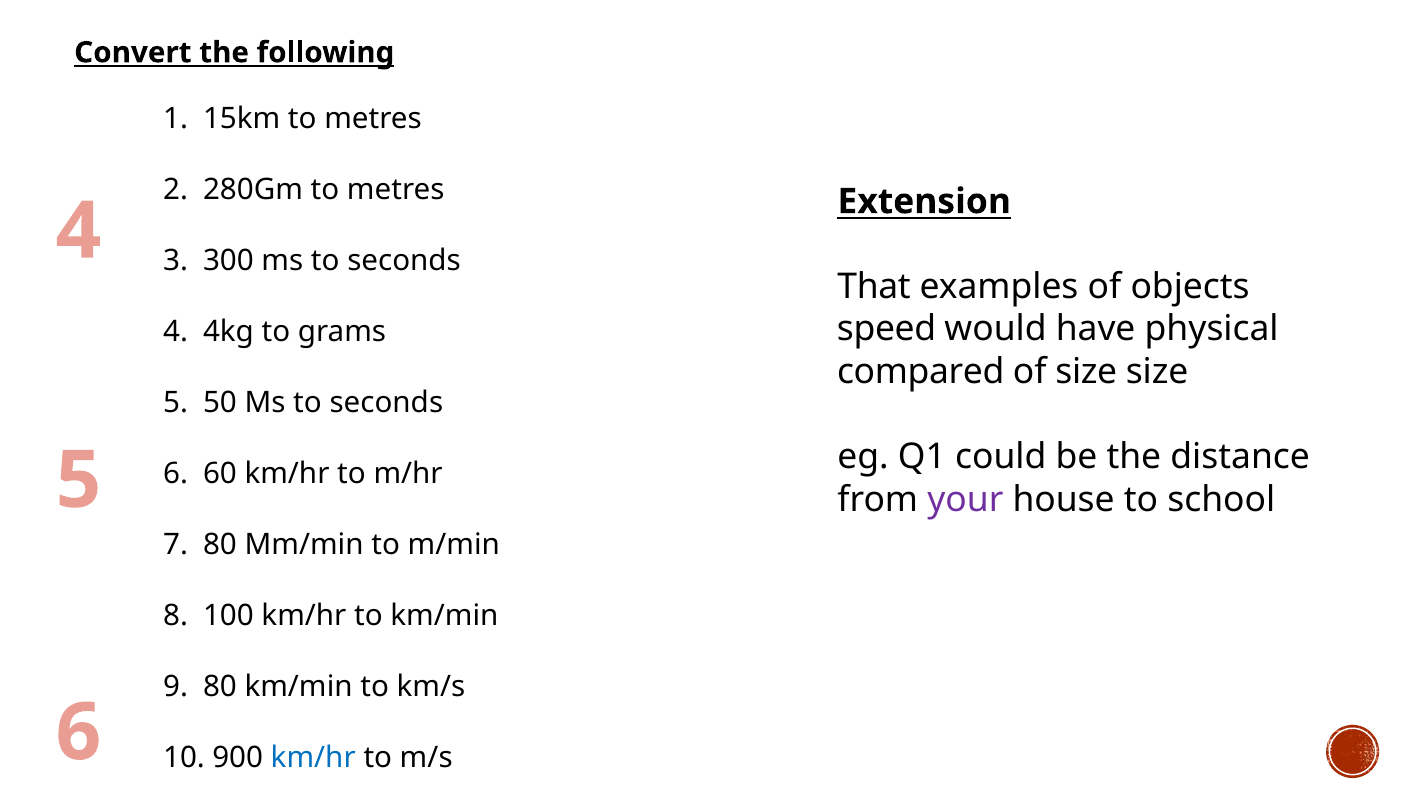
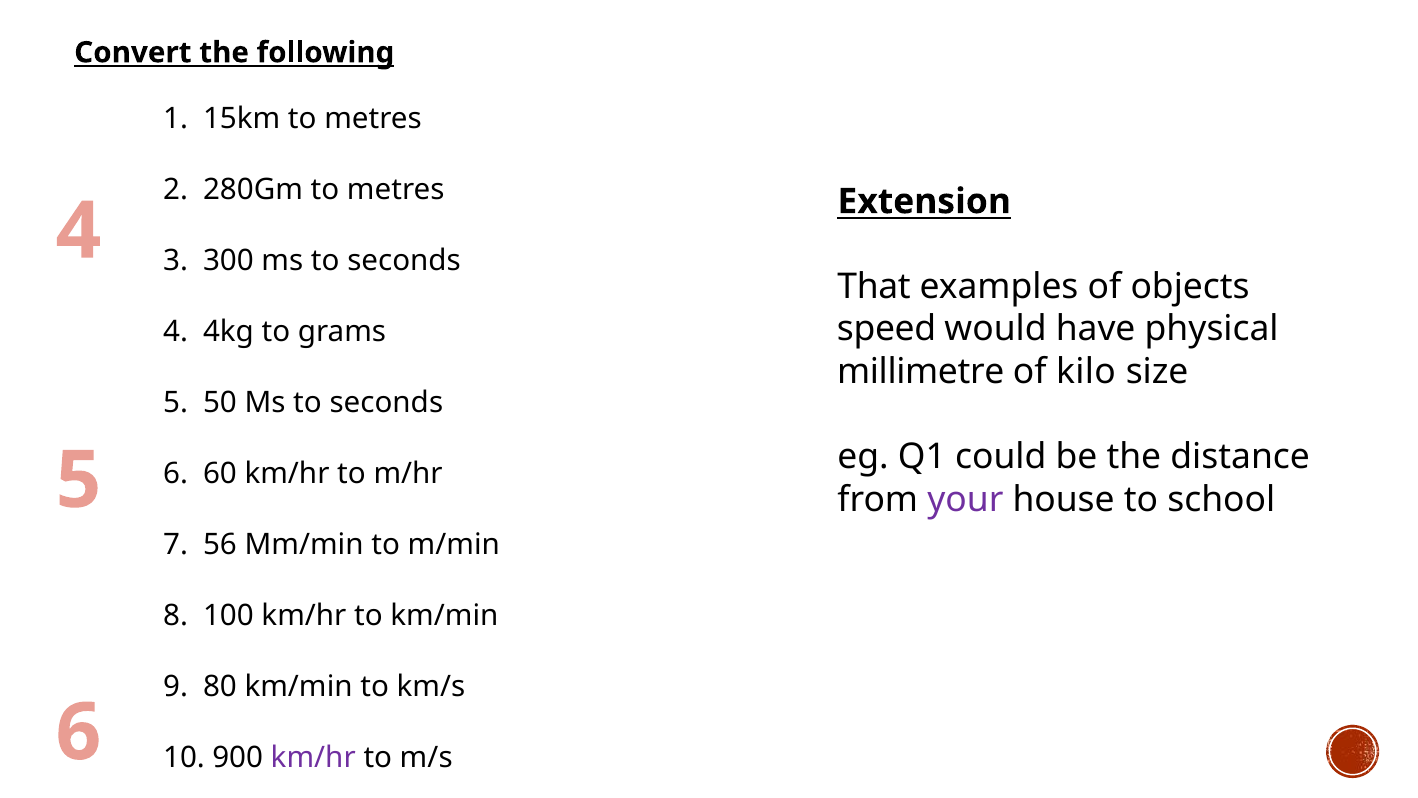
compared: compared -> millimetre (921, 372)
of size: size -> kilo (1086, 372)
80: 80 -> 56 (220, 544)
km/hr colour: blue -> purple (313, 757)
